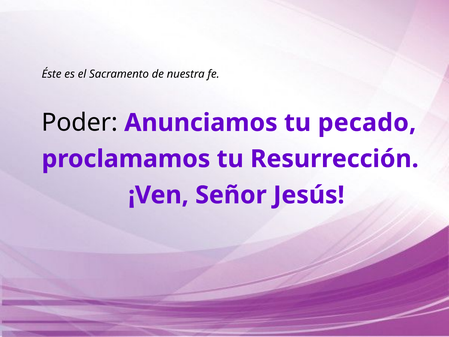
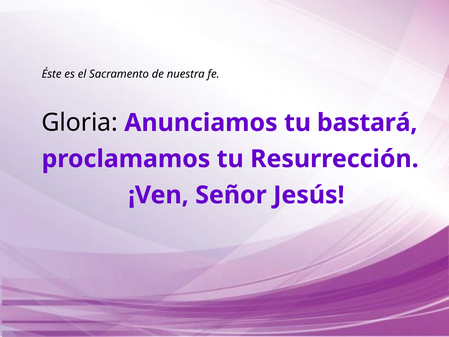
Poder: Poder -> Gloria (80, 123)
pecado: pecado -> bastará (367, 123)
